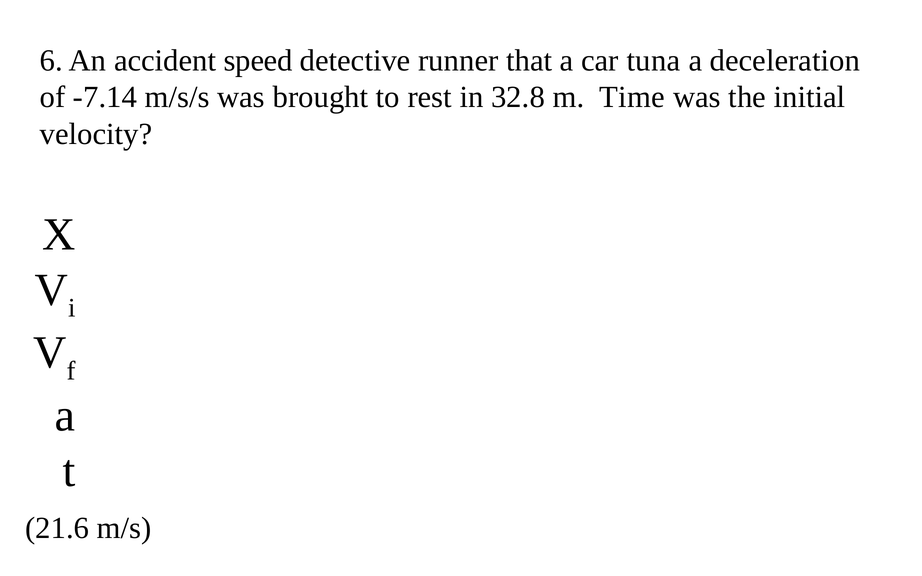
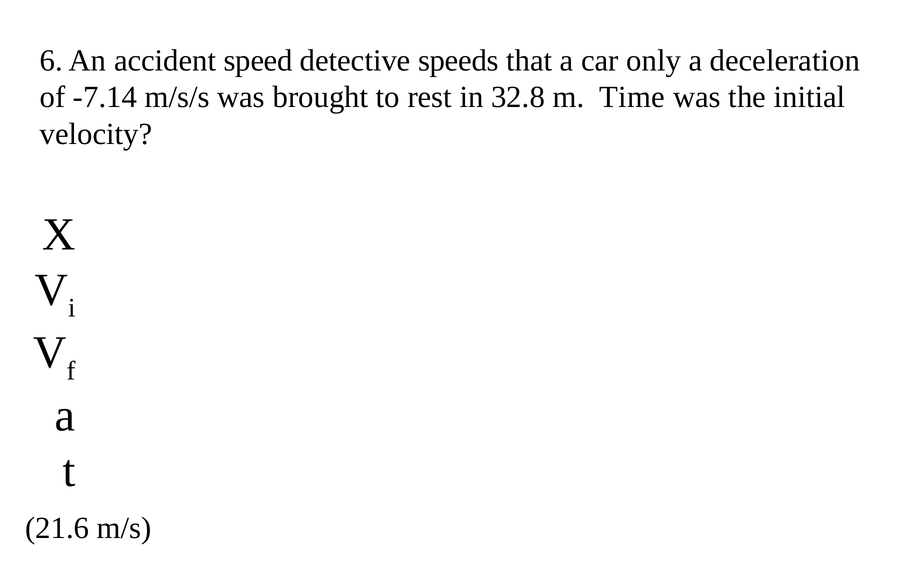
runner: runner -> speeds (458, 60)
tuna: tuna -> only (654, 60)
